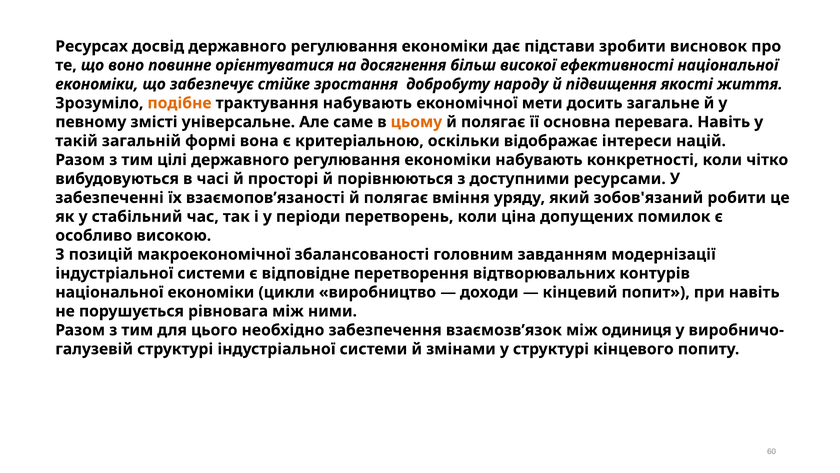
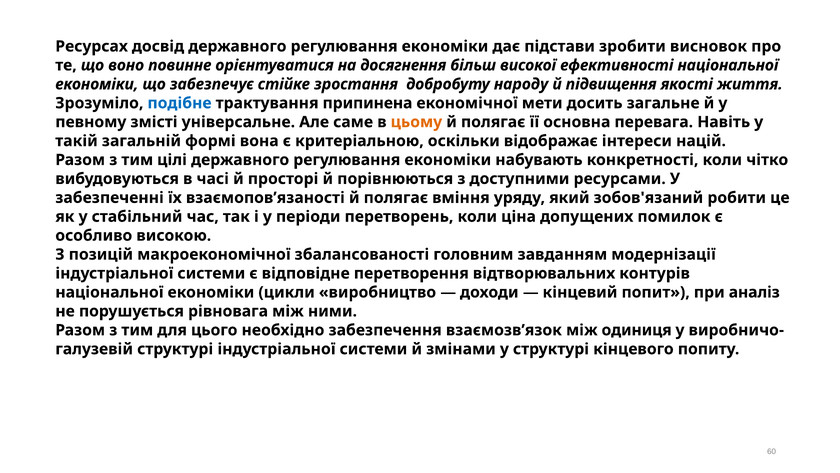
подібне colour: orange -> blue (180, 103)
трактування набувають: набувають -> припинена (367, 103)
при навіть: навіть -> аналіз (754, 292)
